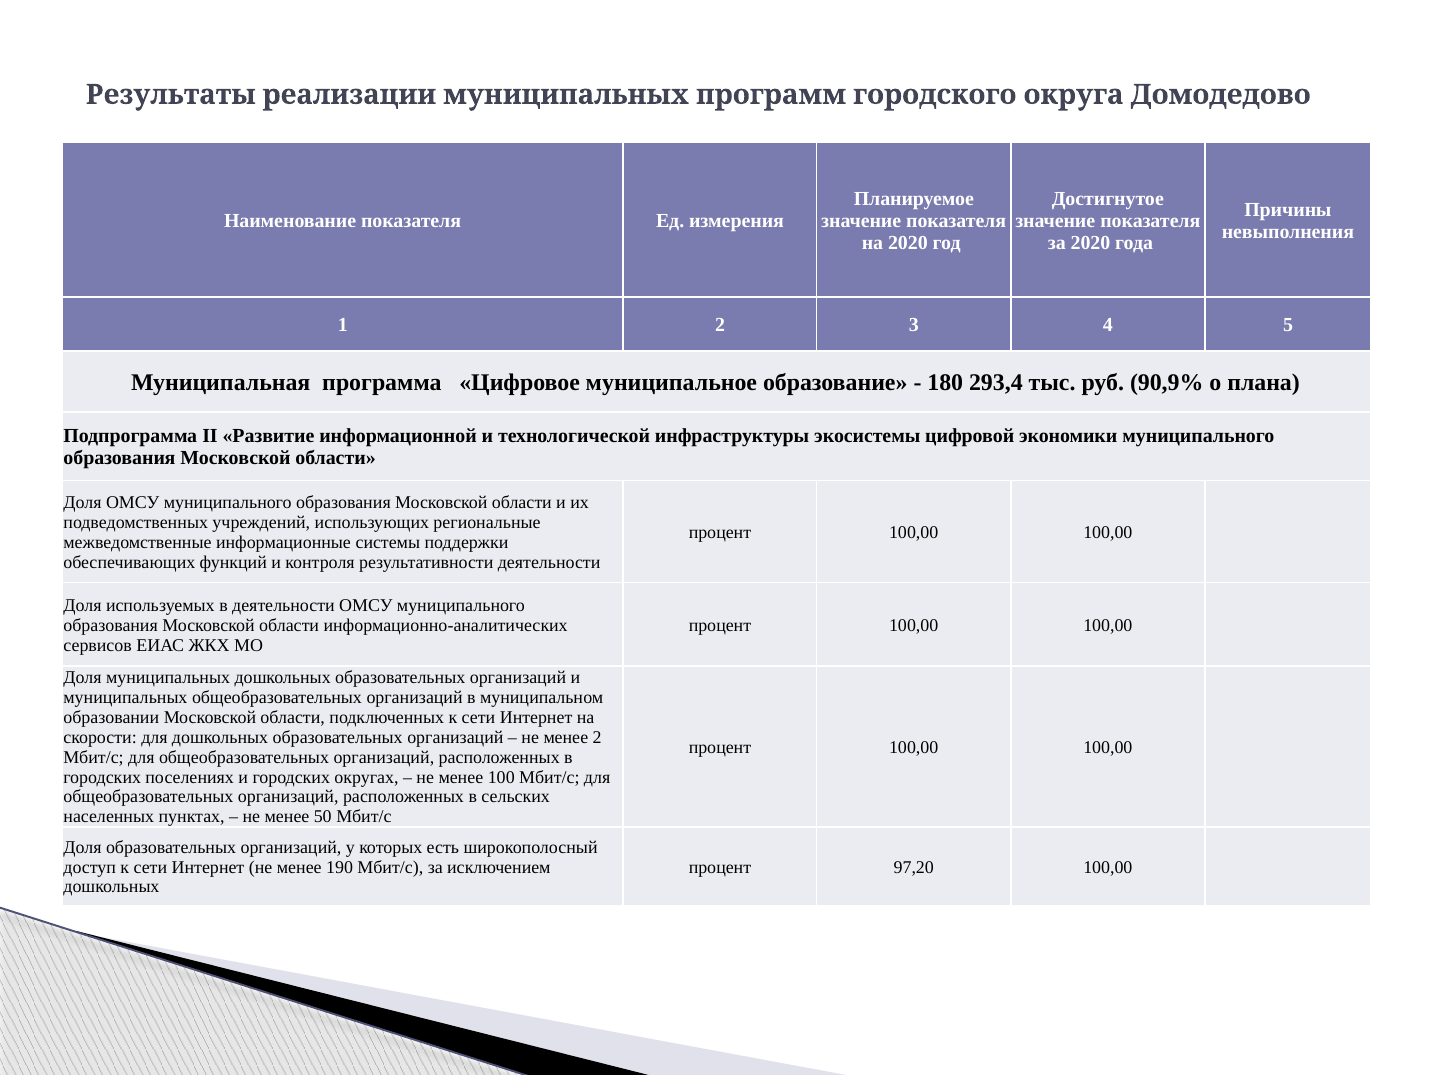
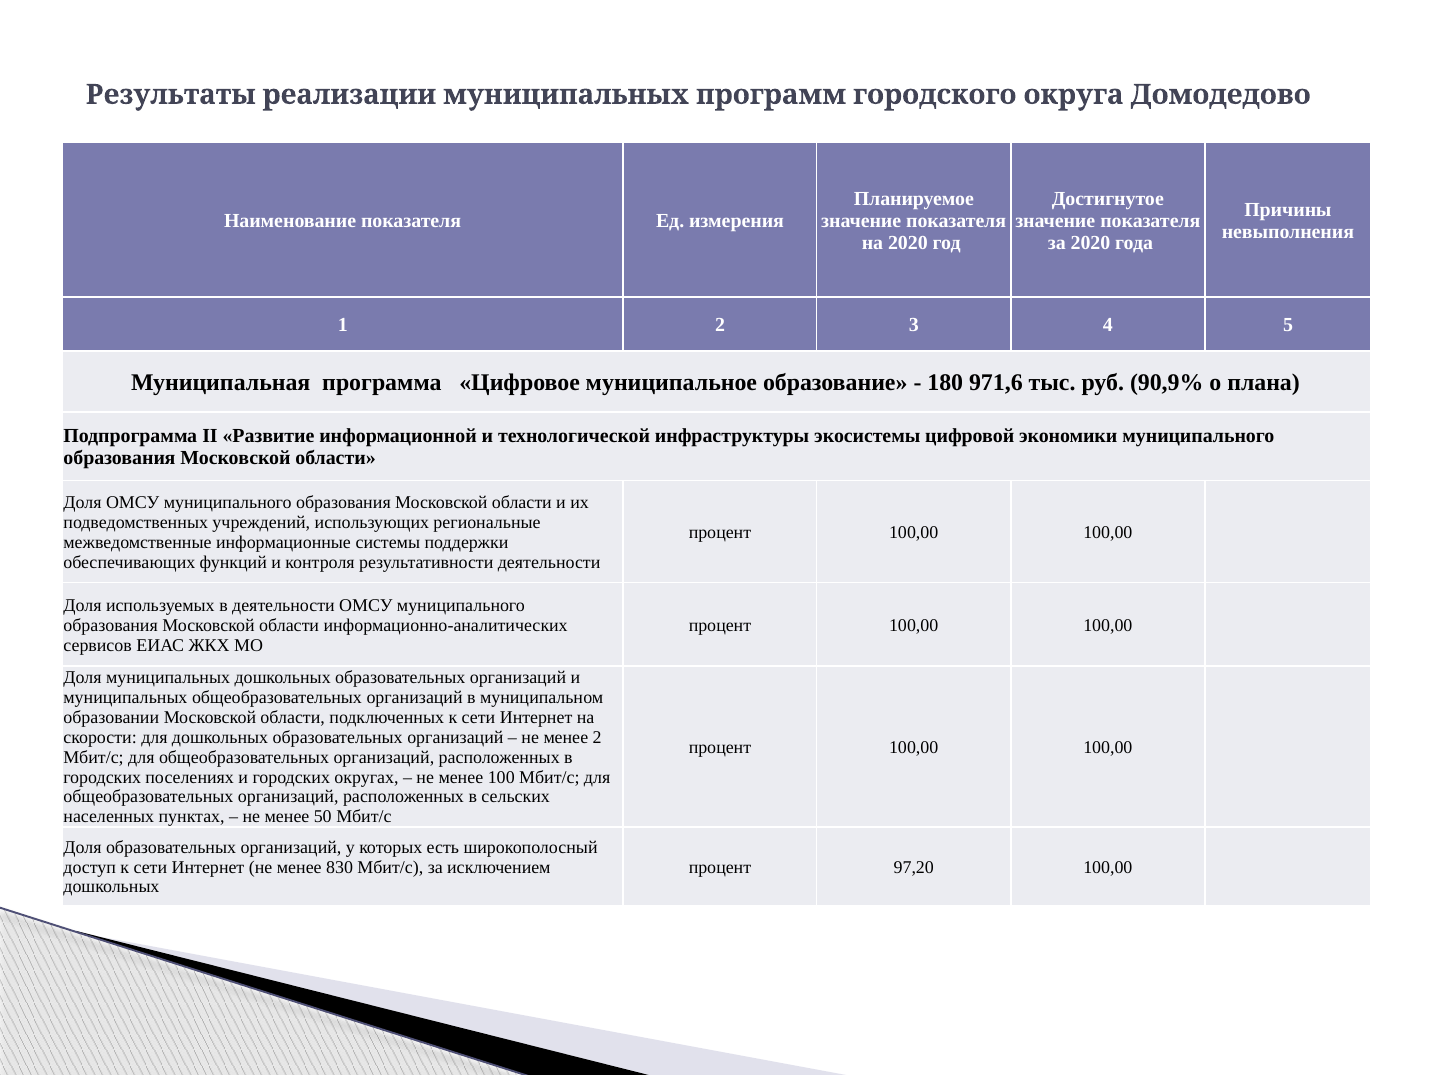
293,4: 293,4 -> 971,6 (996, 382)
190: 190 -> 830 (340, 867)
